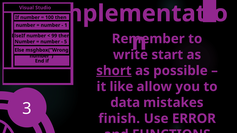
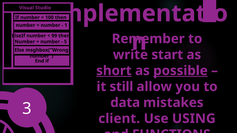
possible underline: none -> present (180, 71)
like: like -> still (121, 87)
finish: finish -> client (119, 119)
ERROR: ERROR -> USING (194, 119)
